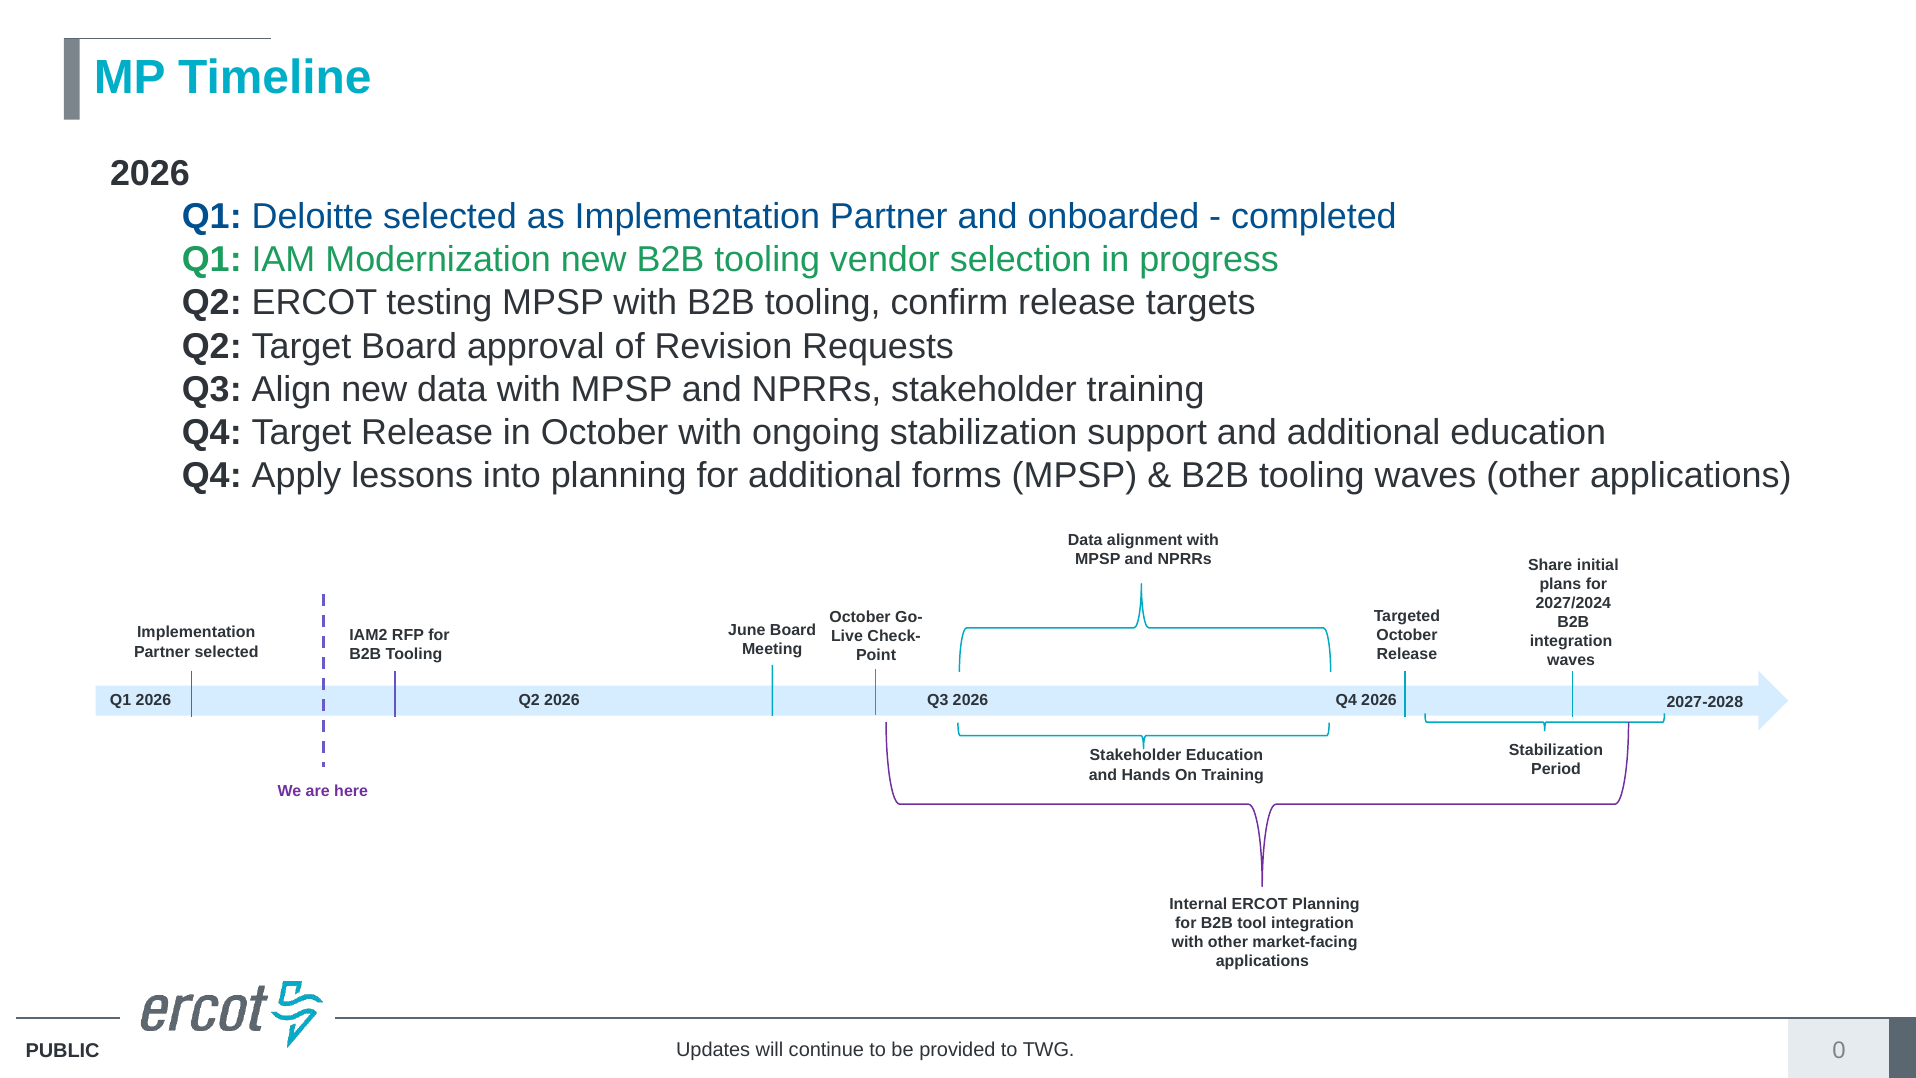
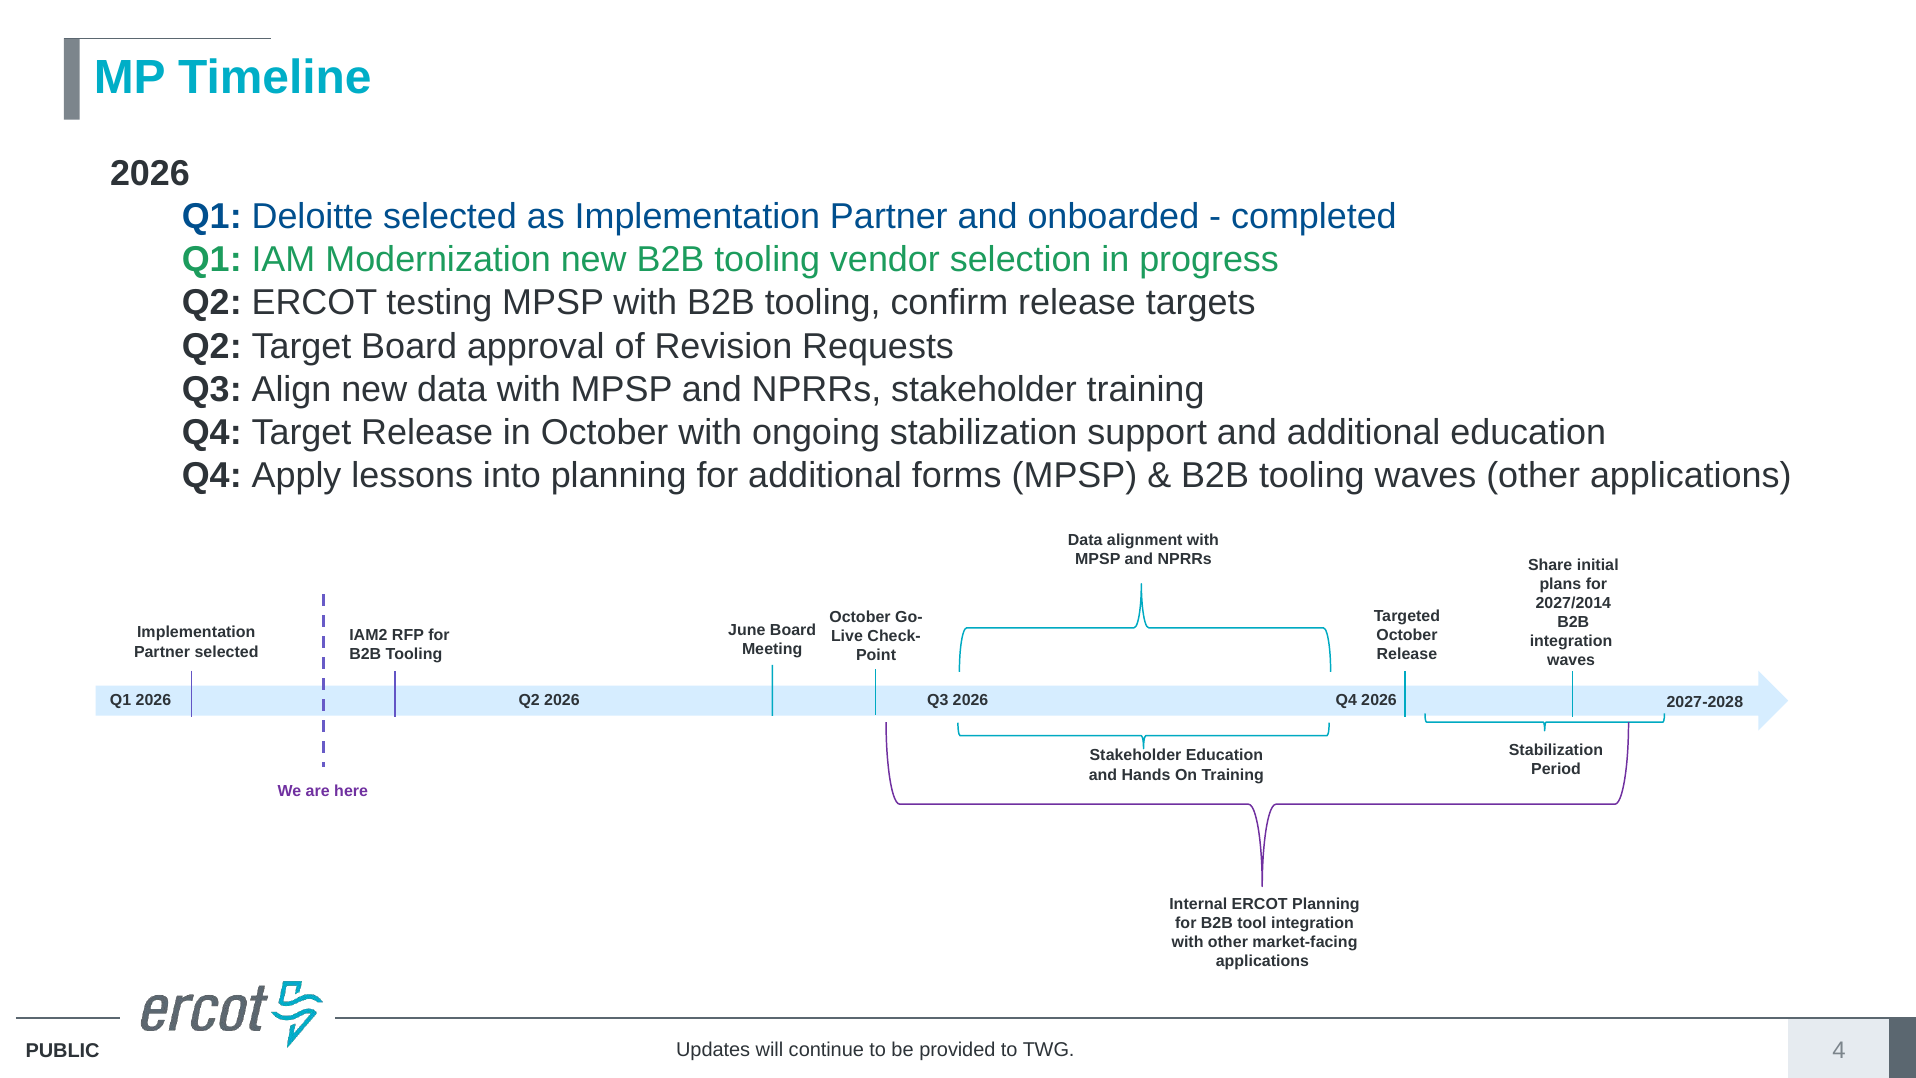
2027/2024: 2027/2024 -> 2027/2014 (1573, 603)
0: 0 -> 4 (1839, 1050)
